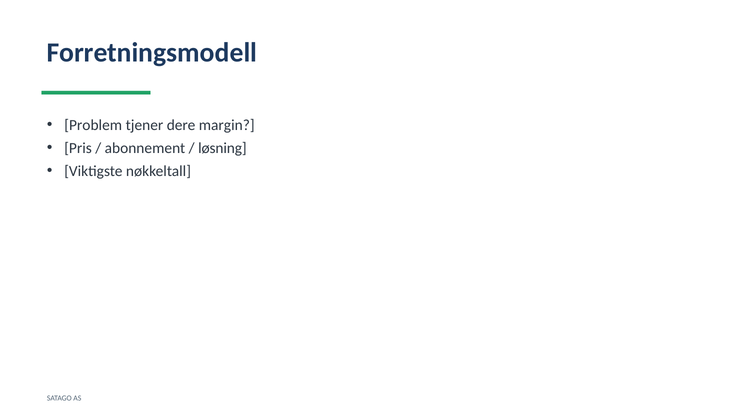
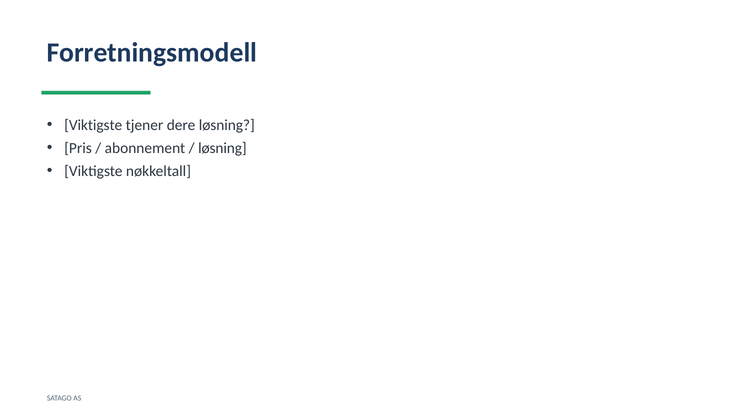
Problem: Problem -> Viktigste (93, 125)
dere margin: margin -> løsning (227, 125)
